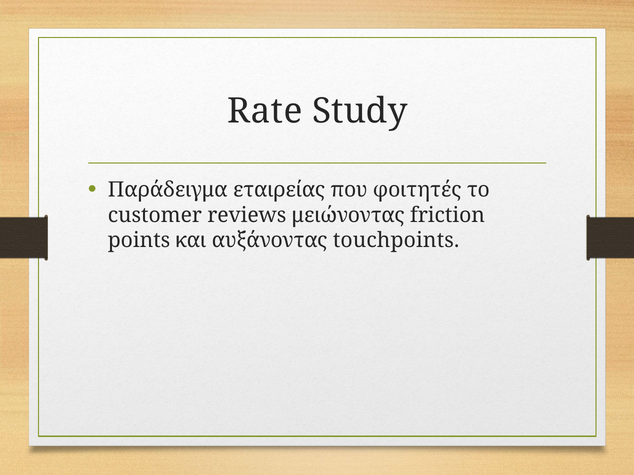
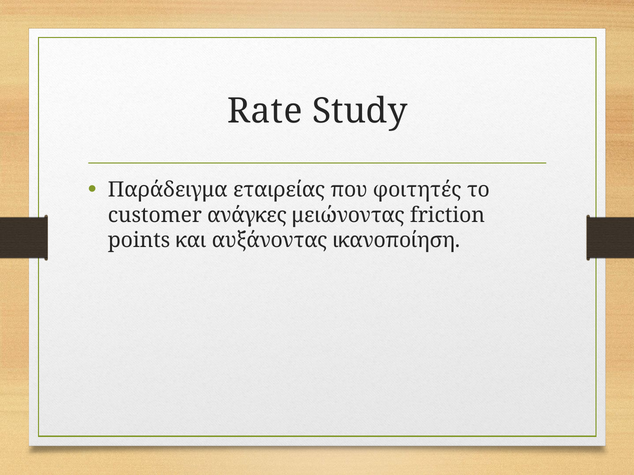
reviews: reviews -> ανάγκες (247, 215)
touchpoints: touchpoints -> ικανοποίηση (396, 241)
